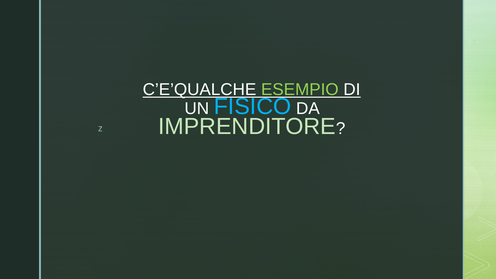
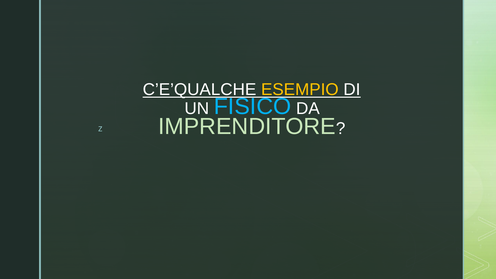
ESEMPIO colour: light green -> yellow (300, 90)
